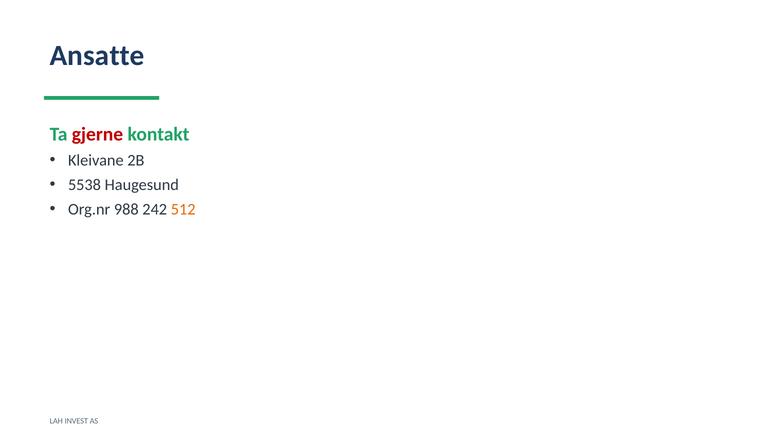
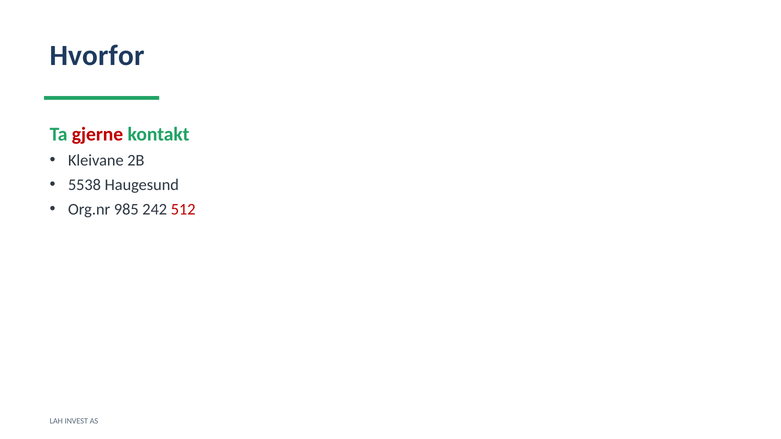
Ansatte: Ansatte -> Hvorfor (97, 56)
988: 988 -> 985 (126, 209)
512 colour: orange -> red (183, 209)
